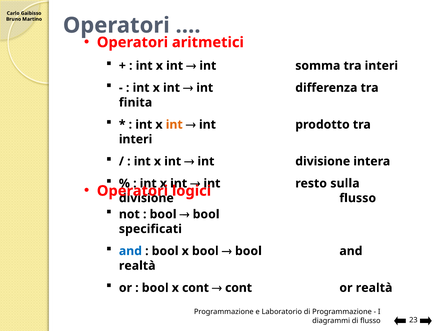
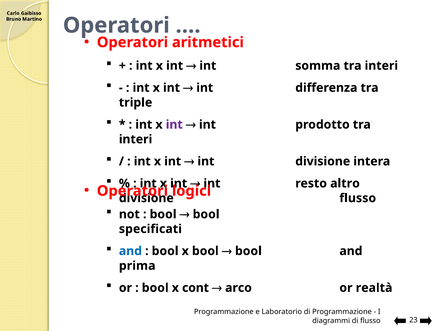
finita: finita -> triple (136, 102)
int colour: orange -> purple (174, 124)
sulla: sulla -> altro (345, 183)
realtà: realtà -> prima (137, 266)
cont: cont -> arco (238, 288)
